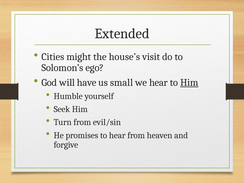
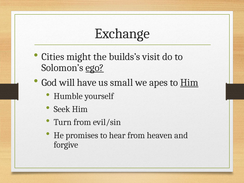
Extended: Extended -> Exchange (122, 34)
house’s: house’s -> builds’s (125, 57)
ego underline: none -> present (95, 68)
we hear: hear -> apes (158, 83)
